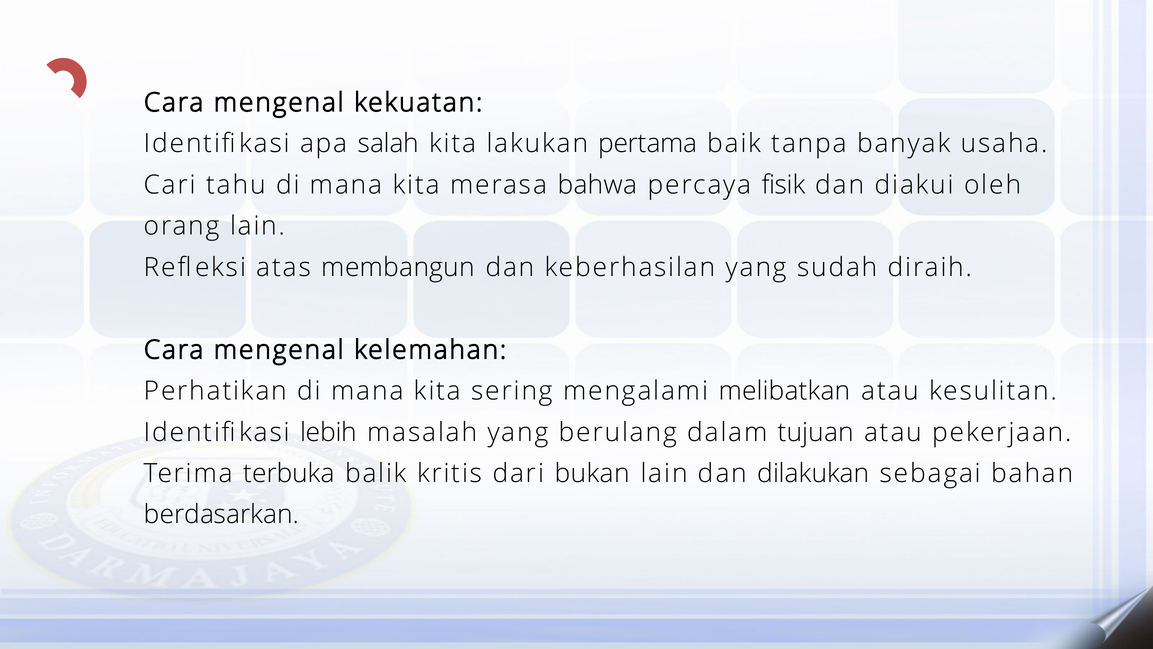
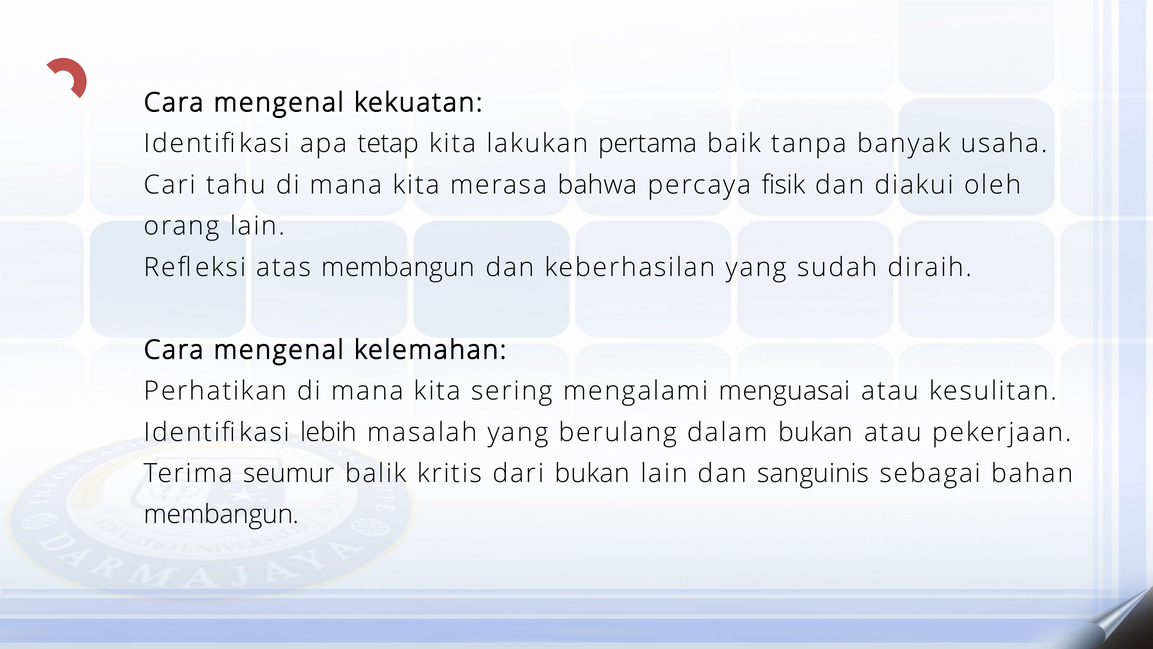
salah: salah -> tetap (388, 144)
melibatkan: melibatkan -> menguasai (784, 391)
dalam tujuan: tujuan -> bukan (816, 432)
terbuka: terbuka -> seumur (289, 473)
dilakukan: dilakukan -> sanguinis (813, 473)
berdasarkan: berdasarkan -> membangun (222, 515)
